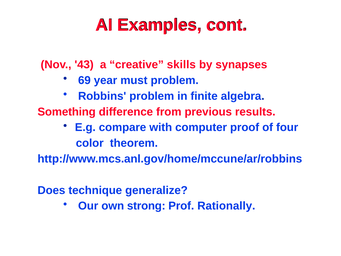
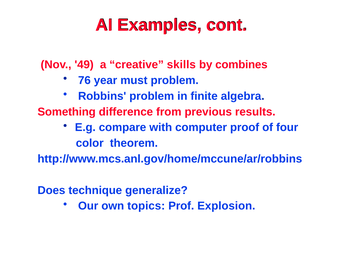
43: 43 -> 49 (84, 65)
synapses: synapses -> combines (241, 65)
69: 69 -> 76 (84, 80)
strong: strong -> topics (146, 206)
Rationally: Rationally -> Explosion (226, 206)
